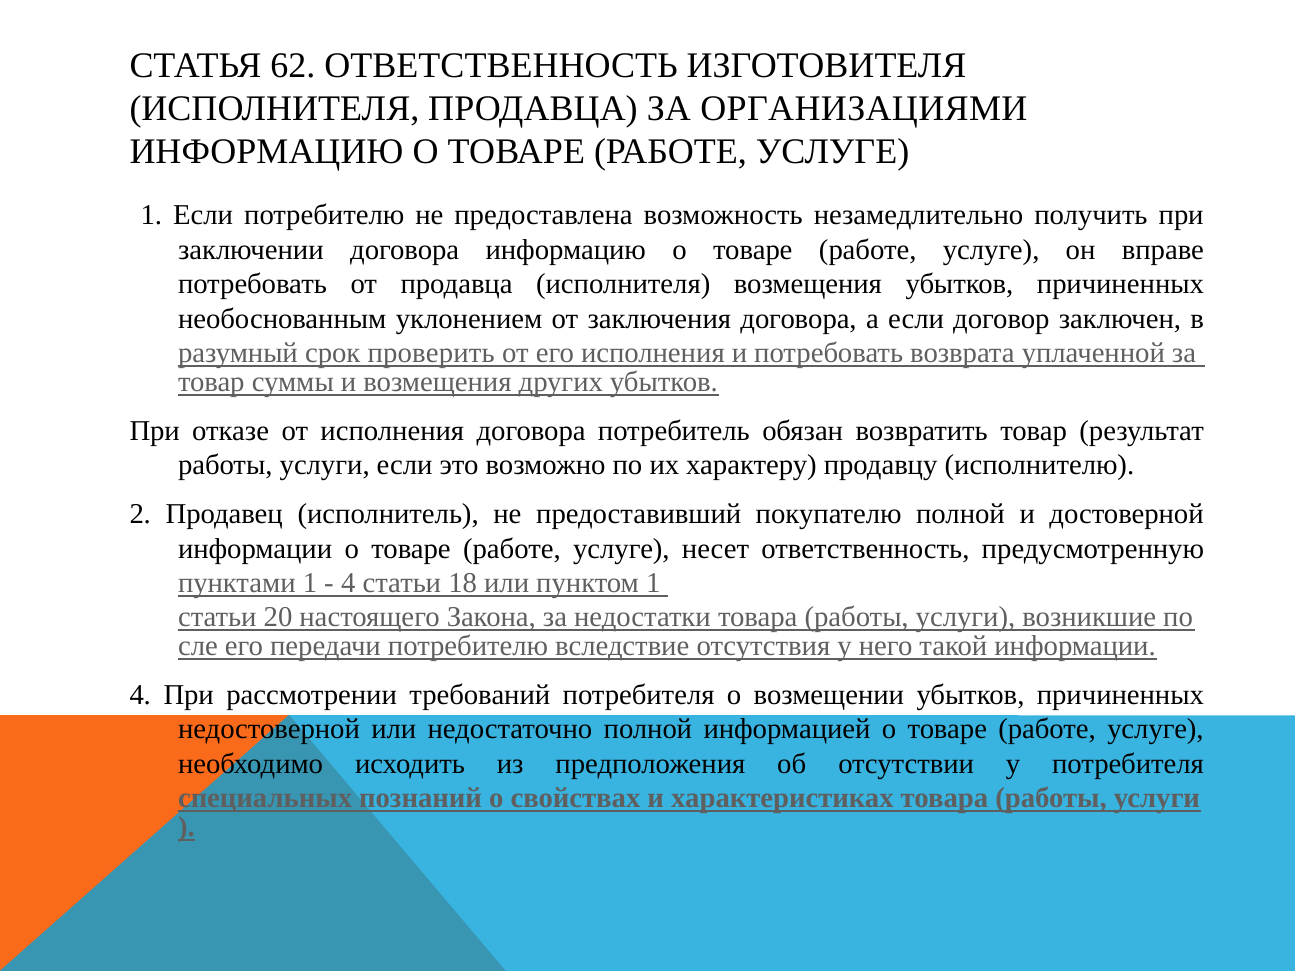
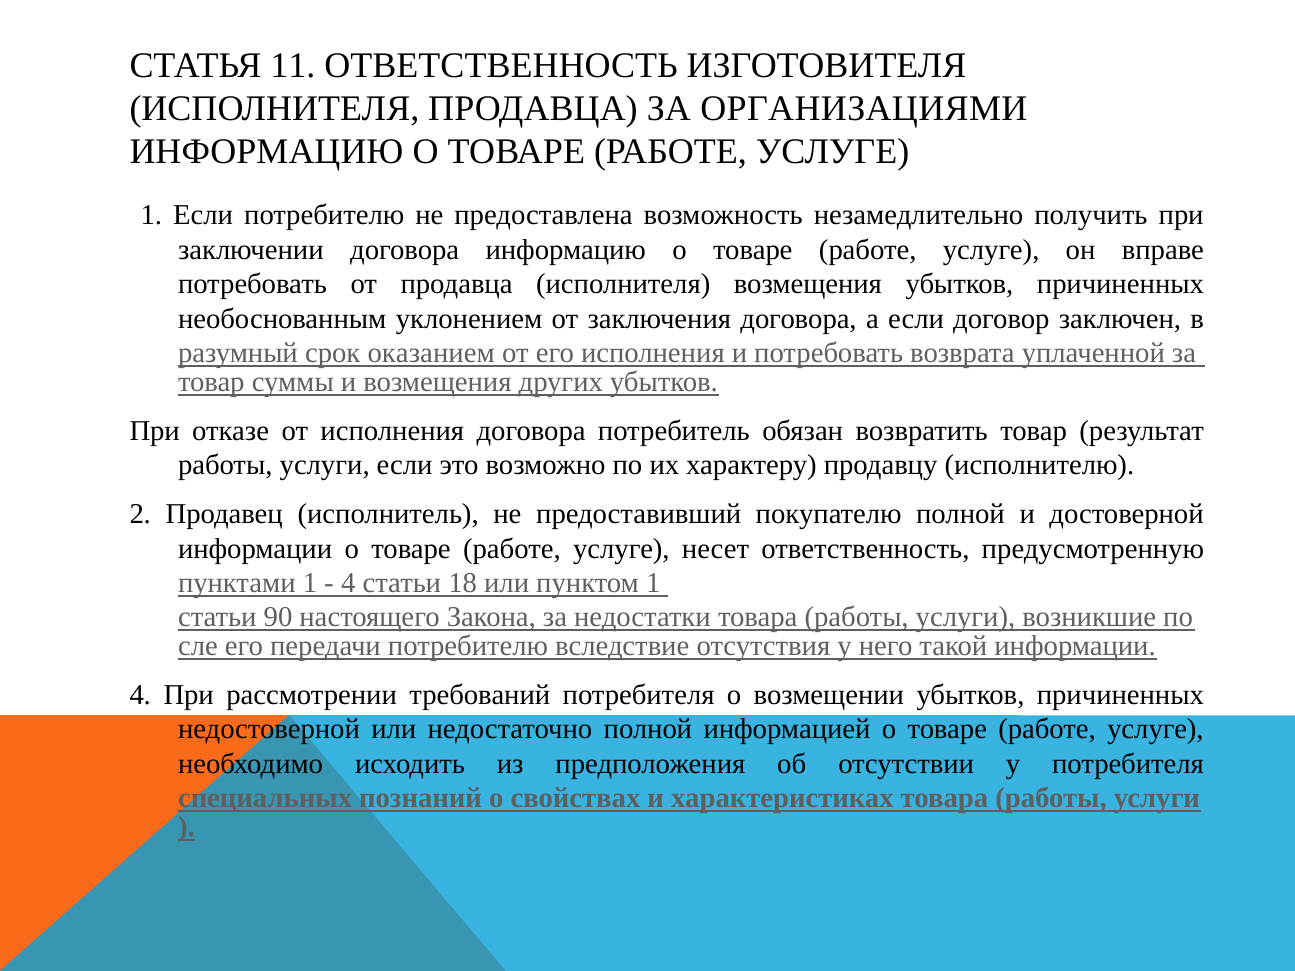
62: 62 -> 11 (293, 65)
проверить: проверить -> оказанием (431, 353)
20: 20 -> 90 (278, 618)
